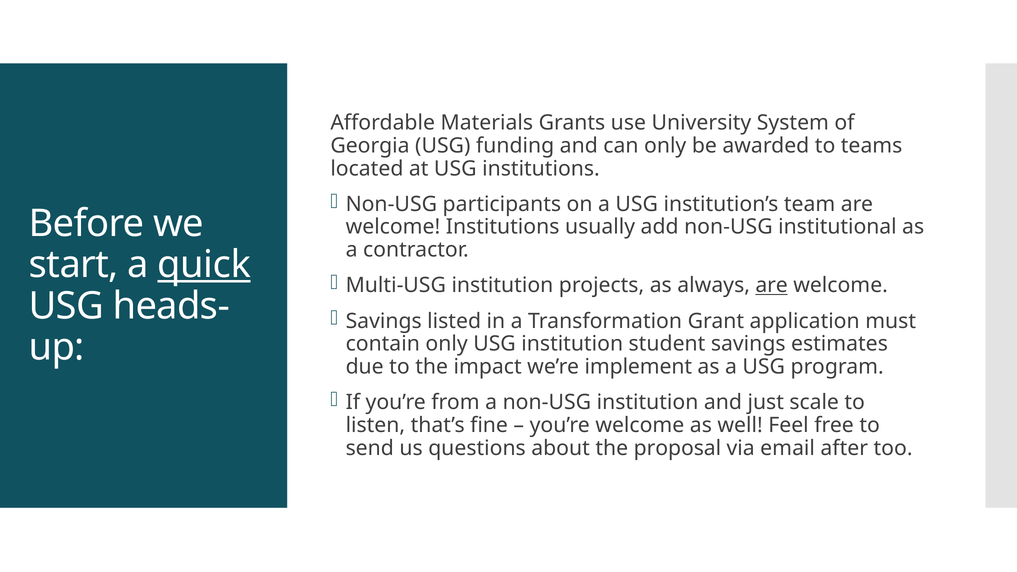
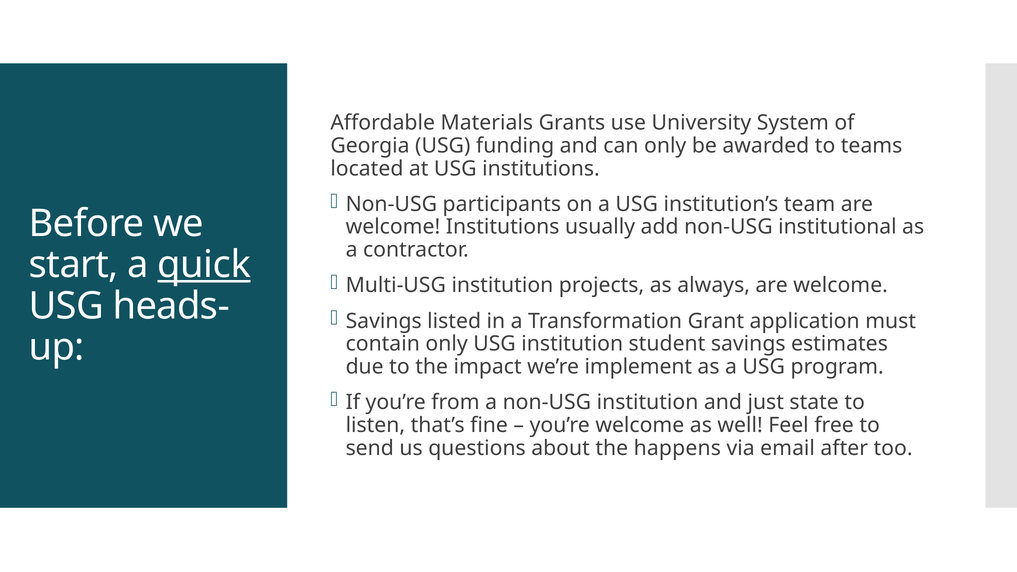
are underline: present -> none (772, 285)
scale: scale -> state (814, 402)
proposal: proposal -> happens (677, 448)
